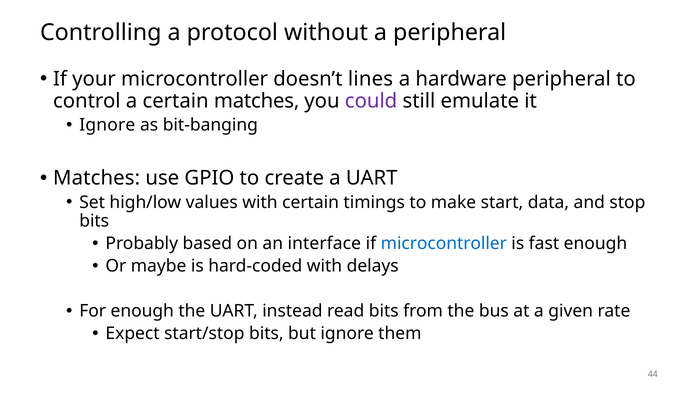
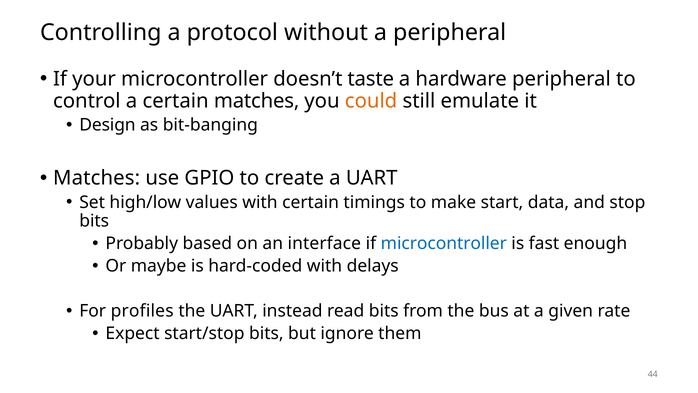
lines: lines -> taste (371, 79)
could colour: purple -> orange (371, 101)
Ignore: Ignore -> Design (107, 125)
For enough: enough -> profiles (142, 311)
